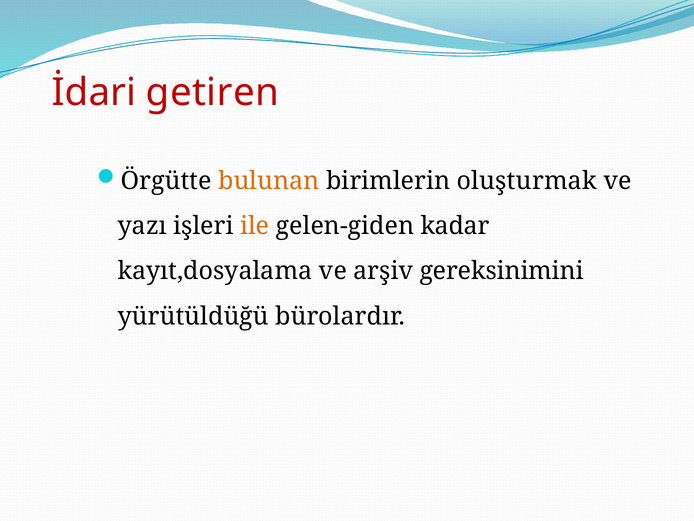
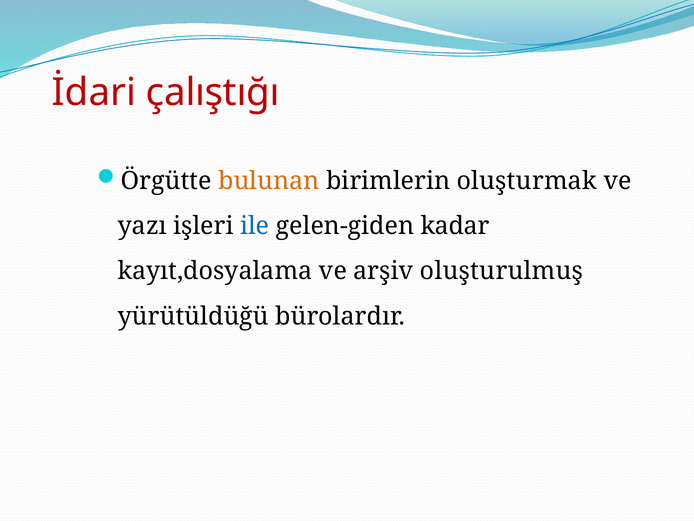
getiren: getiren -> çalıştığı (213, 92)
ile colour: orange -> blue (255, 226)
gereksinimini: gereksinimini -> oluşturulmuş (502, 271)
